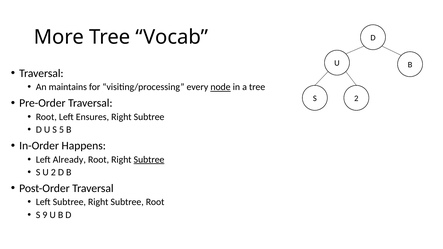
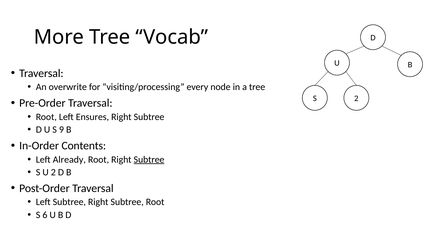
maintains: maintains -> overwrite (68, 87)
node underline: present -> none (221, 87)
5: 5 -> 9 (61, 130)
Happens: Happens -> Contents (84, 146)
9: 9 -> 6 (45, 215)
